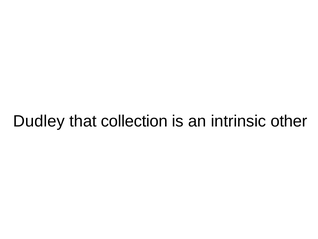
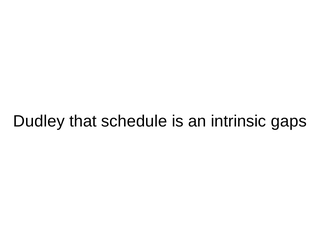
collection: collection -> schedule (134, 121)
other: other -> gaps (289, 121)
